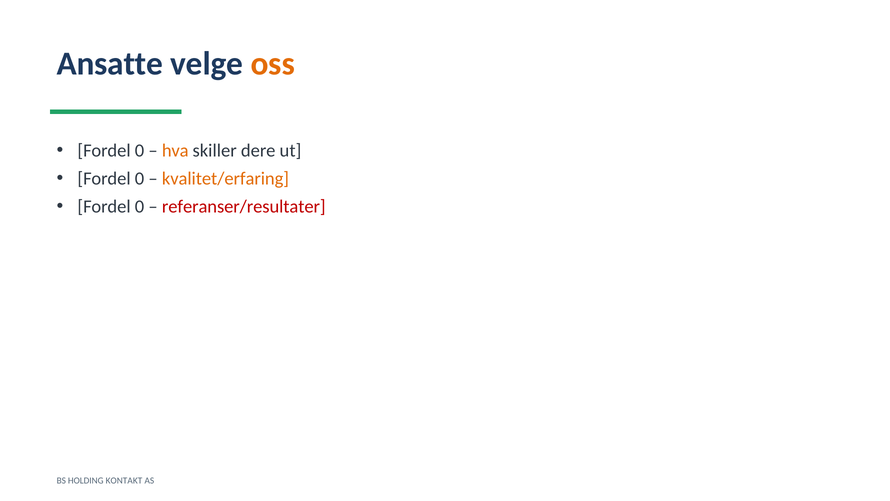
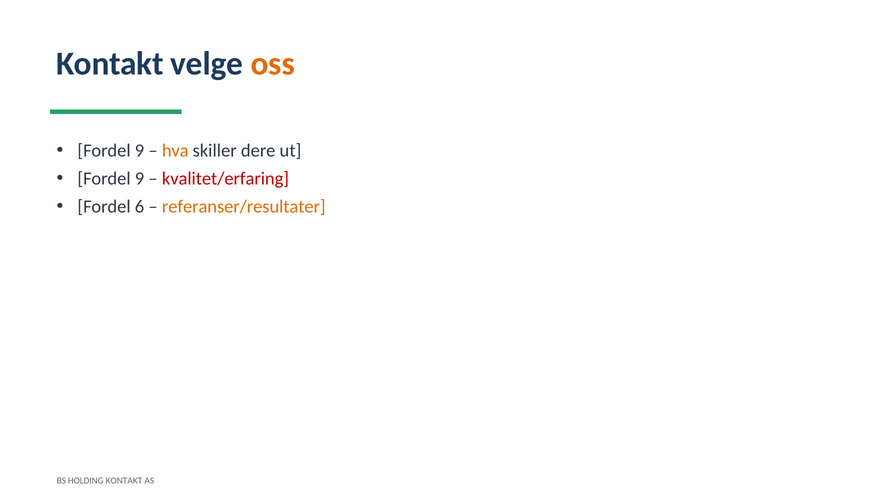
Ansatte: Ansatte -> Kontakt (110, 64)
0: 0 -> 9 (140, 151)
0: 0 -> 9 (140, 179)
kvalitet/erfaring colour: orange -> red (225, 179)
0: 0 -> 6 (140, 206)
referanser/resultater colour: red -> orange (244, 206)
